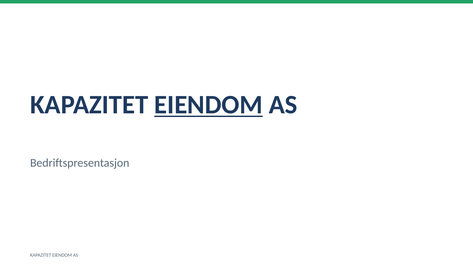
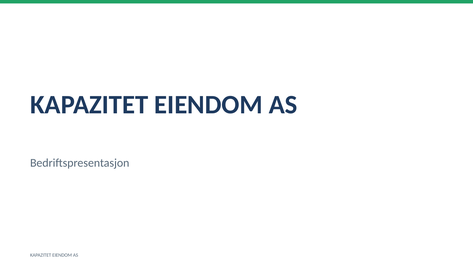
EIENDOM underline: present -> none (209, 105)
